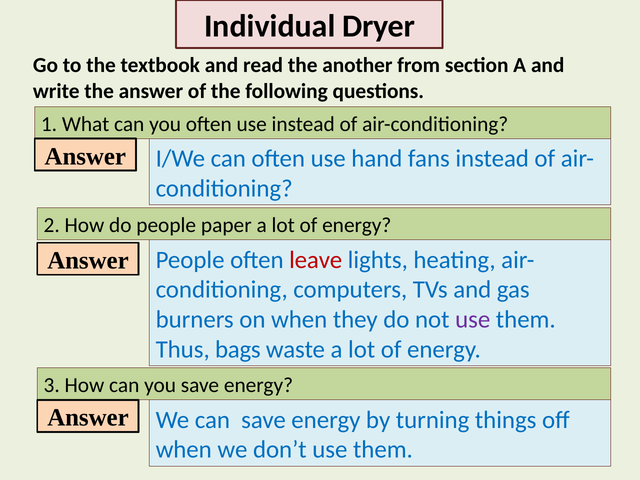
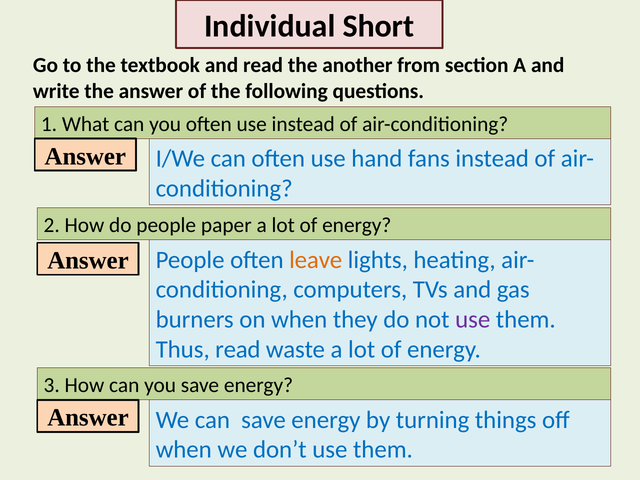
Dryer: Dryer -> Short (378, 26)
leave colour: red -> orange (316, 260)
Thus bags: bags -> read (238, 349)
